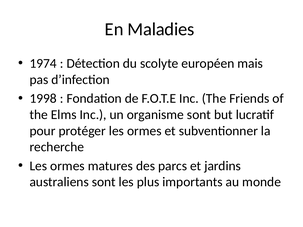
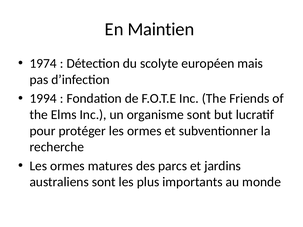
Maladies: Maladies -> Maintien (161, 29)
1998: 1998 -> 1994 (43, 99)
